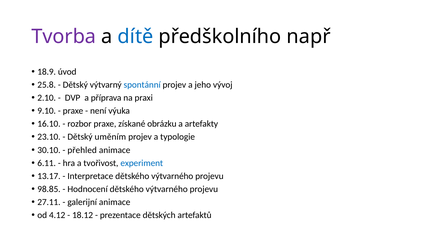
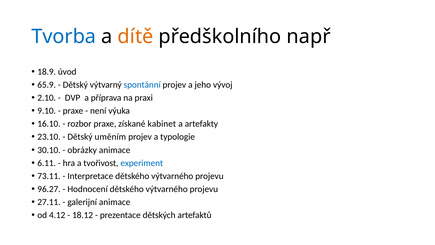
Tvorba colour: purple -> blue (64, 37)
dítě colour: blue -> orange (136, 37)
25.8: 25.8 -> 65.9 (47, 85)
obrázku: obrázku -> kabinet (162, 124)
přehled: přehled -> obrázky (82, 150)
13.17: 13.17 -> 73.11 (49, 176)
98.85: 98.85 -> 96.27 (49, 189)
